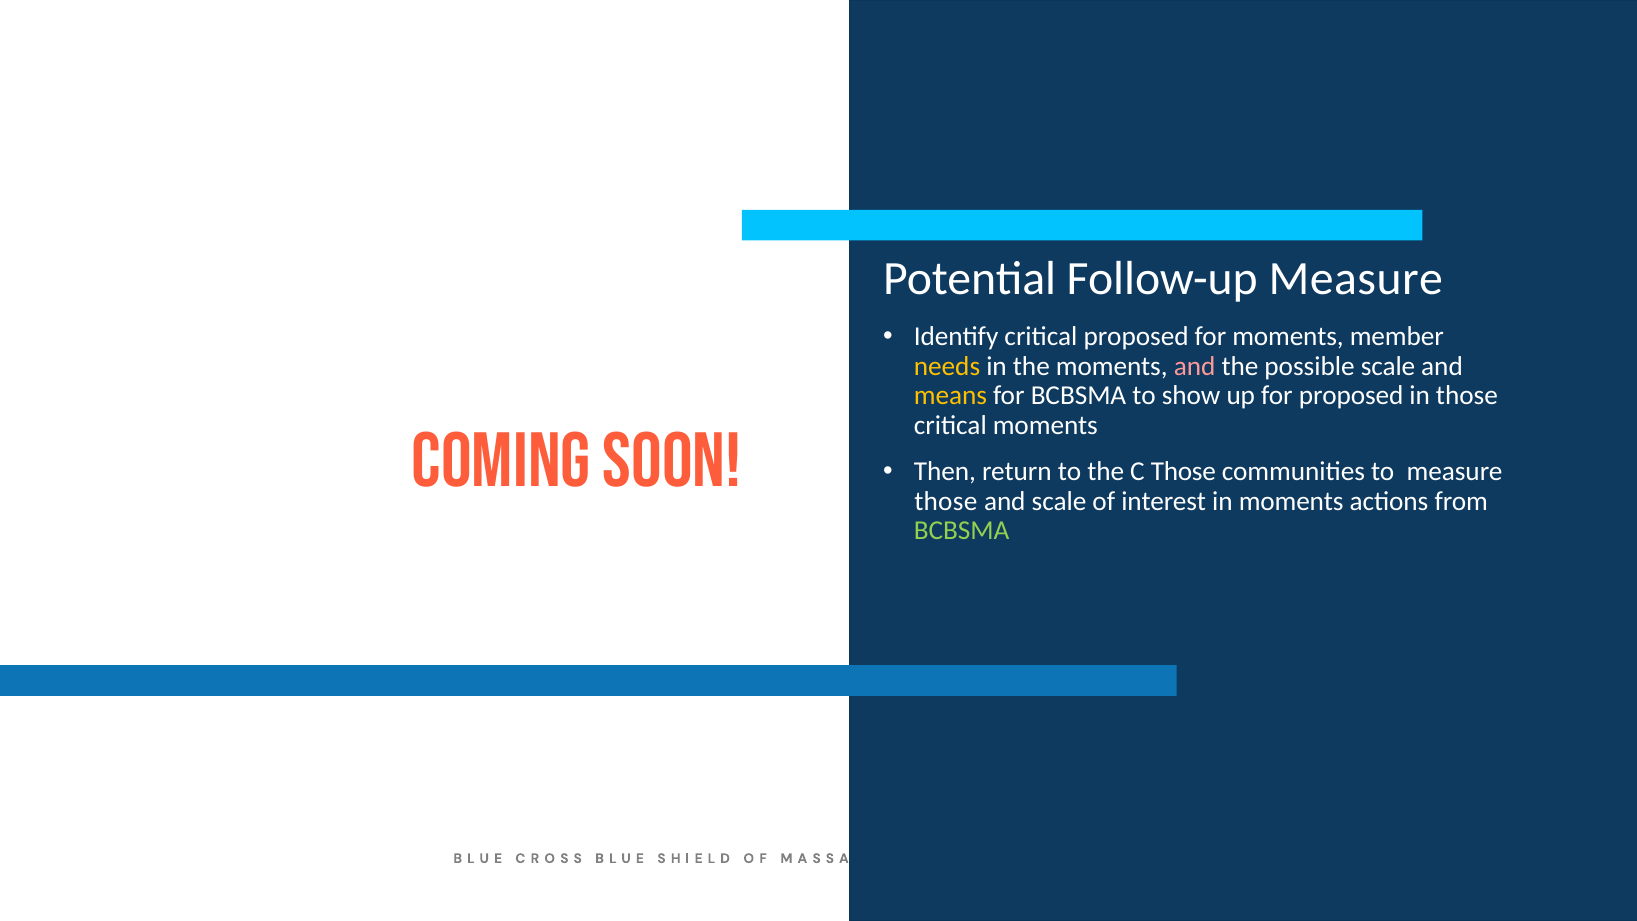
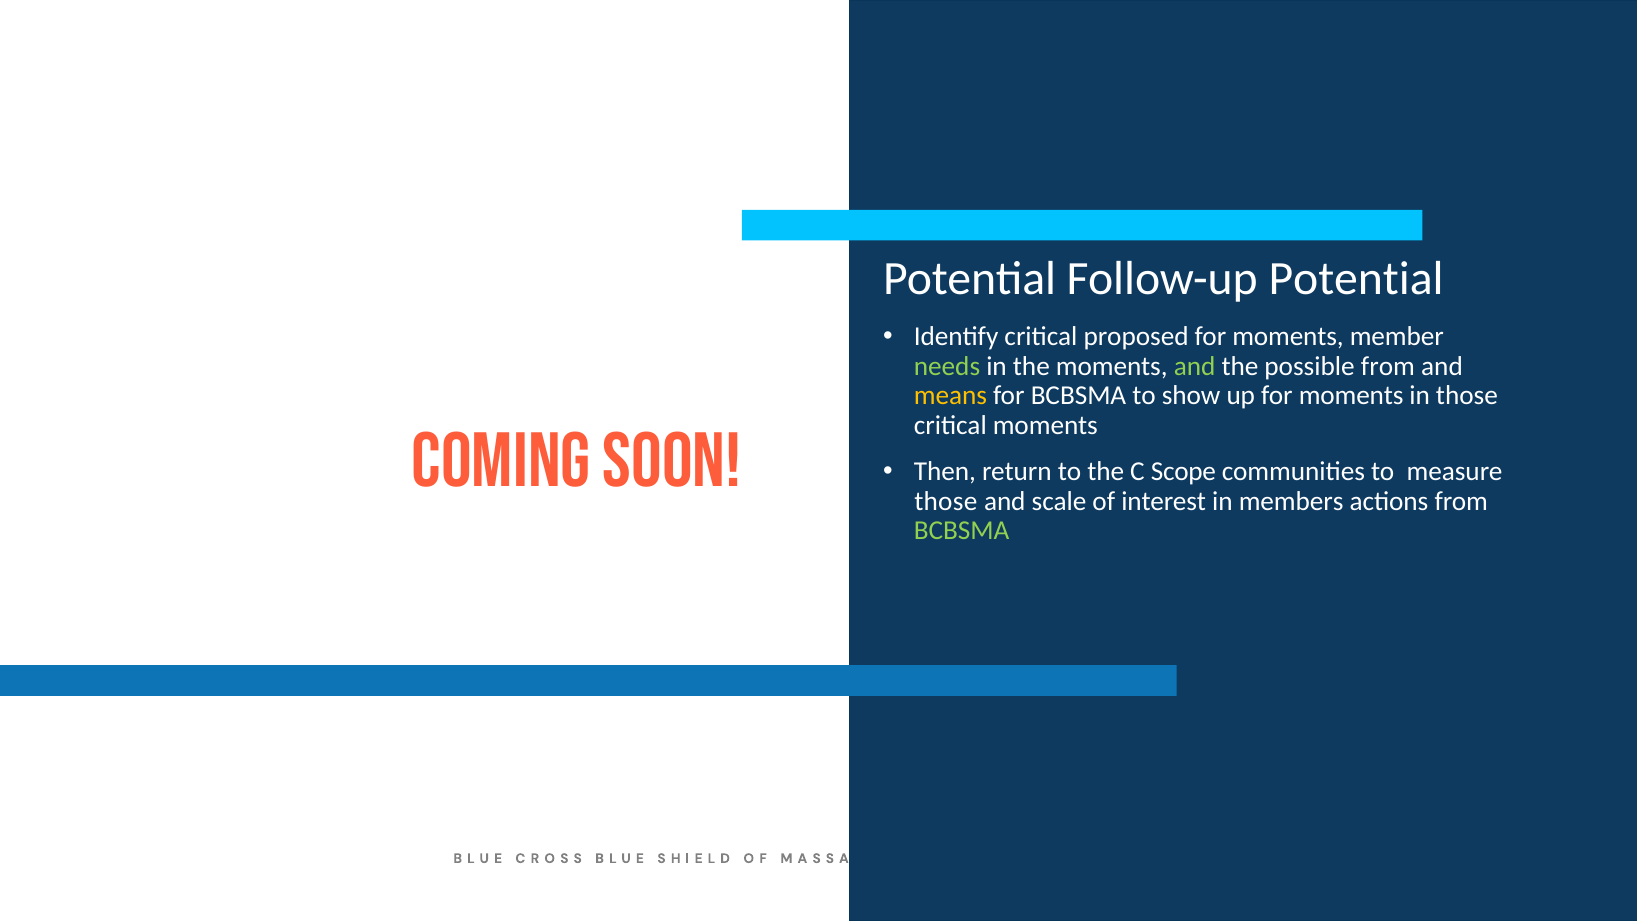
Follow-up Measure: Measure -> Potential (1356, 279)
needs colour: yellow -> light green (947, 366)
and colour: pink -> light green (1195, 366)
possible scale: scale -> from (1388, 366)
up for proposed: proposed -> moments (1351, 396)
C Those: Those -> Scope (1183, 472)
in moments: moments -> members (1291, 501)
